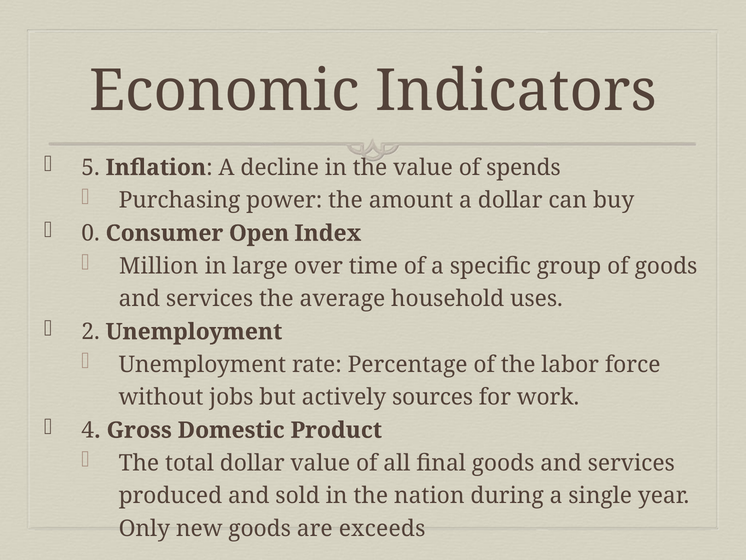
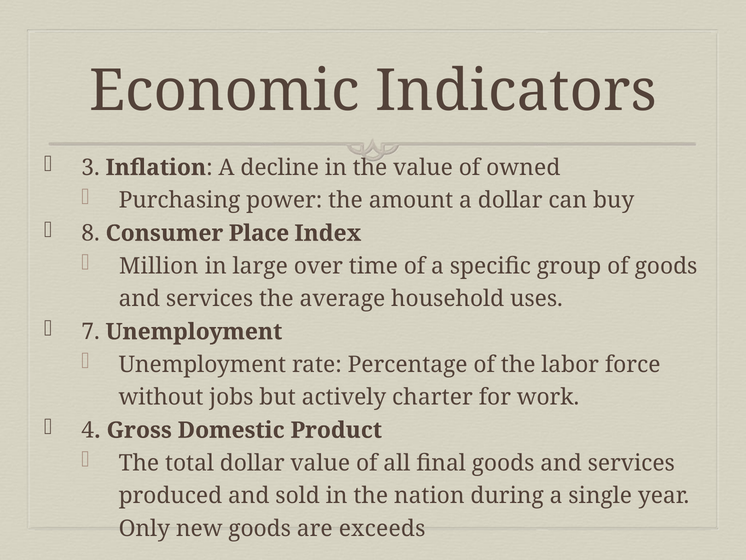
5: 5 -> 3 (91, 167)
spends: spends -> owned (523, 167)
0: 0 -> 8 (91, 233)
Open: Open -> Place (259, 233)
2: 2 -> 7 (91, 331)
sources: sources -> charter (432, 397)
